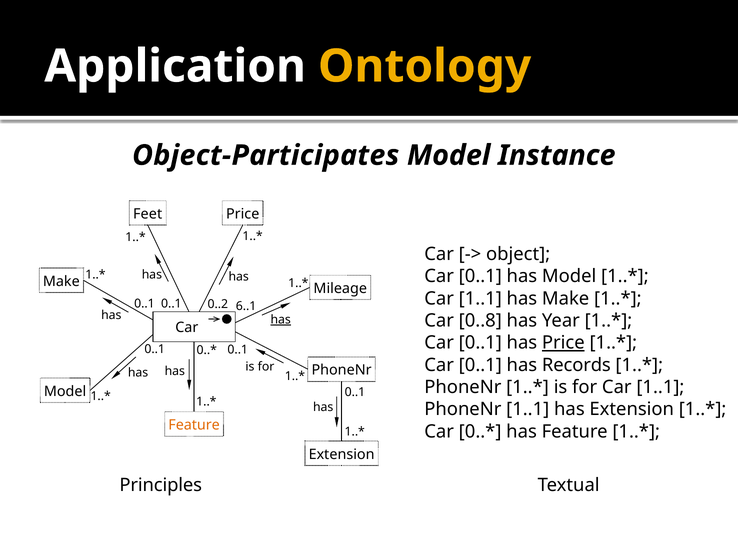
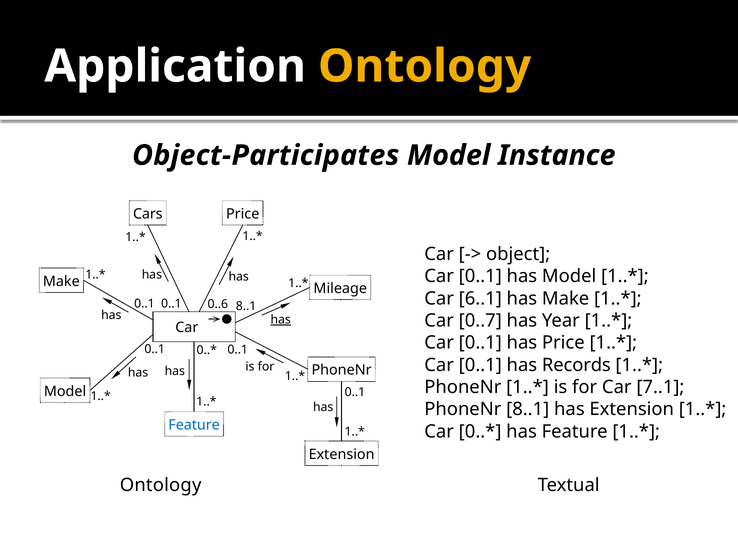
Feet: Feet -> Cars (148, 214)
1..1: 1..1 -> 6..1 (480, 298)
0..2: 0..2 -> 0..6 (218, 304)
6..1: 6..1 -> 8..1 (246, 306)
0..8: 0..8 -> 0..7 (480, 320)
Price underline: present -> none (563, 343)
for Car 1..1: 1..1 -> 7..1 (660, 387)
PhoneNr 1..1: 1..1 -> 8..1 (528, 409)
Feature colour: orange -> blue (194, 425)
Principles: Principles -> Ontology (161, 485)
